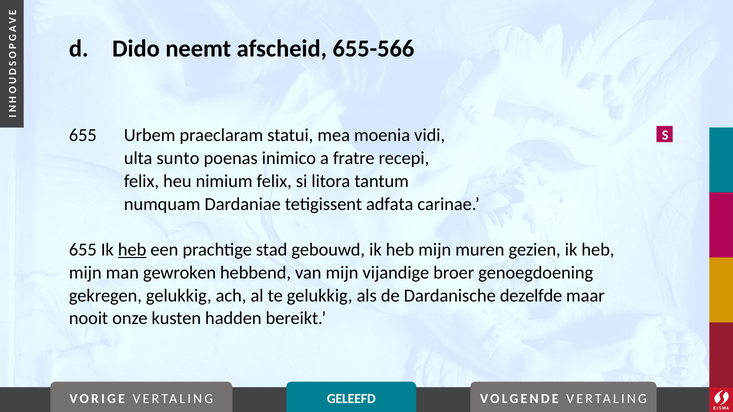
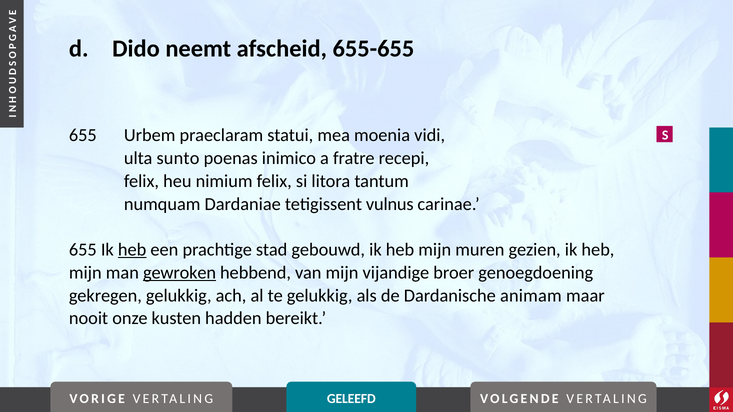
655-566: 655-566 -> 655-655 (373, 49)
adfata: adfata -> vulnus (390, 204)
gewroken underline: none -> present (180, 273)
dezelfde: dezelfde -> animam (531, 296)
